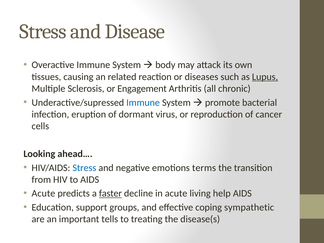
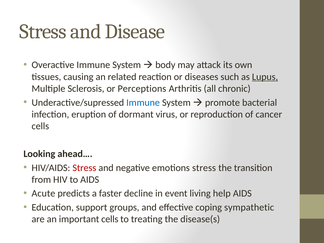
Engagement: Engagement -> Perceptions (142, 89)
Stress colour: blue -> red (84, 168)
emotions terms: terms -> stress (204, 168)
faster underline: present -> none (110, 193)
in acute: acute -> event (176, 193)
important tells: tells -> cells (110, 219)
